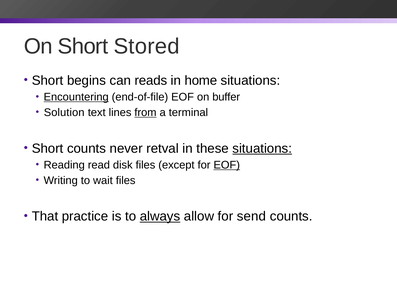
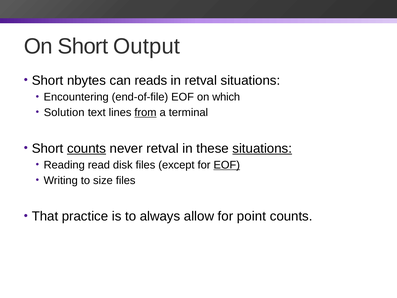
Stored: Stored -> Output (147, 46)
begins: begins -> nbytes (86, 80)
in home: home -> retval (201, 80)
Encountering underline: present -> none (76, 97)
buffer: buffer -> which (226, 97)
counts underline: none -> present (86, 148)
wait: wait -> size (103, 180)
always underline: present -> none (160, 216)
send: send -> point (251, 216)
